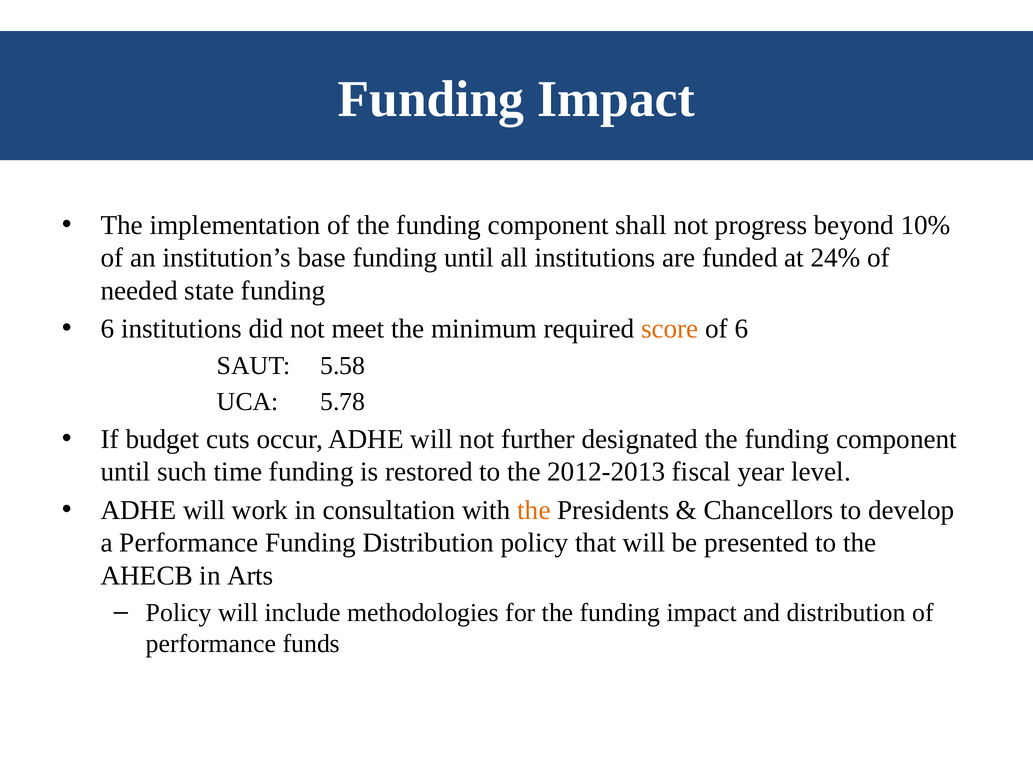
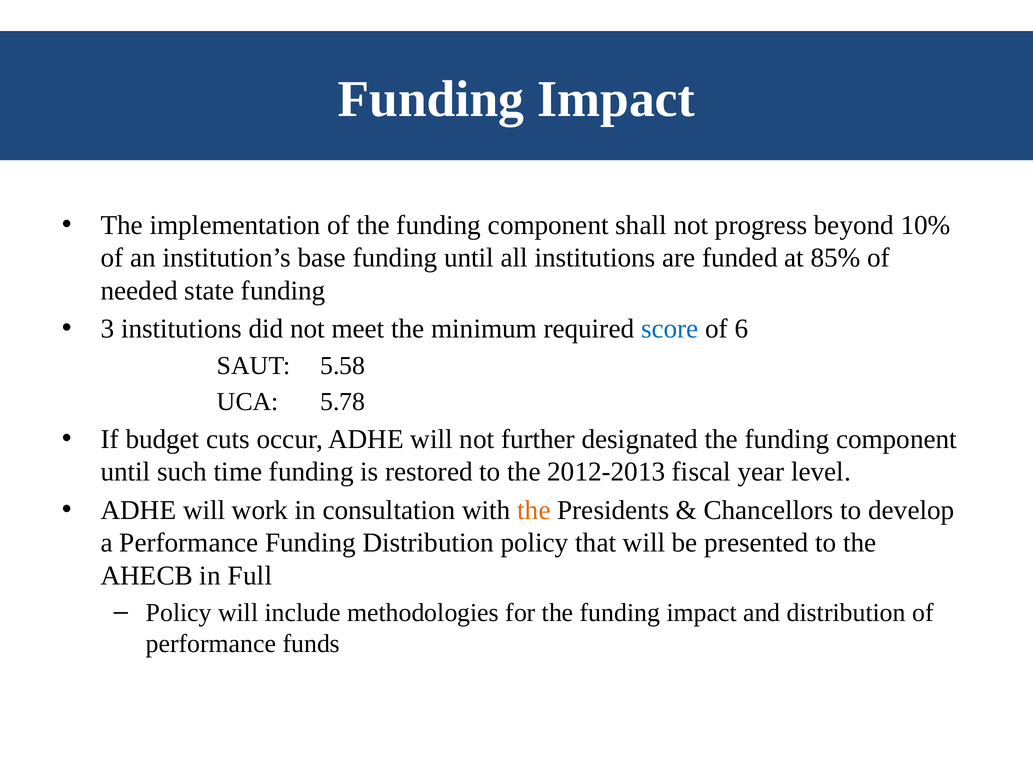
24%: 24% -> 85% (836, 258)
6: 6 -> 3 (108, 329)
score colour: orange -> blue (670, 329)
Arts: Arts -> Full (250, 575)
